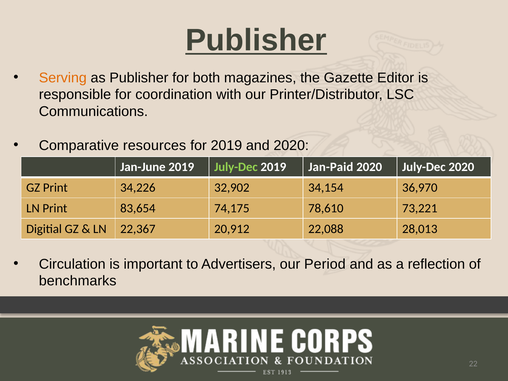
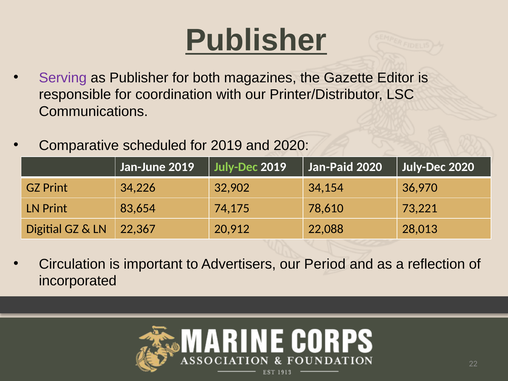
Serving colour: orange -> purple (63, 78)
resources: resources -> scheduled (155, 145)
benchmarks: benchmarks -> incorporated (78, 281)
